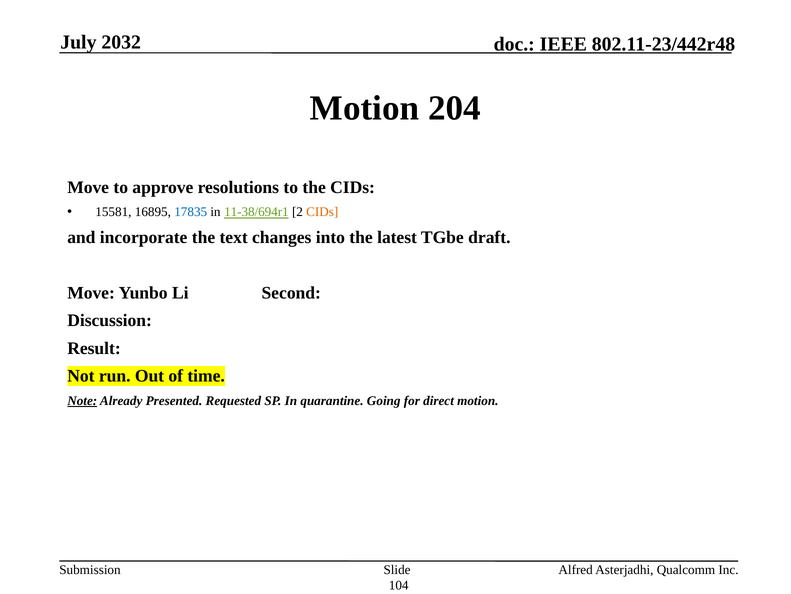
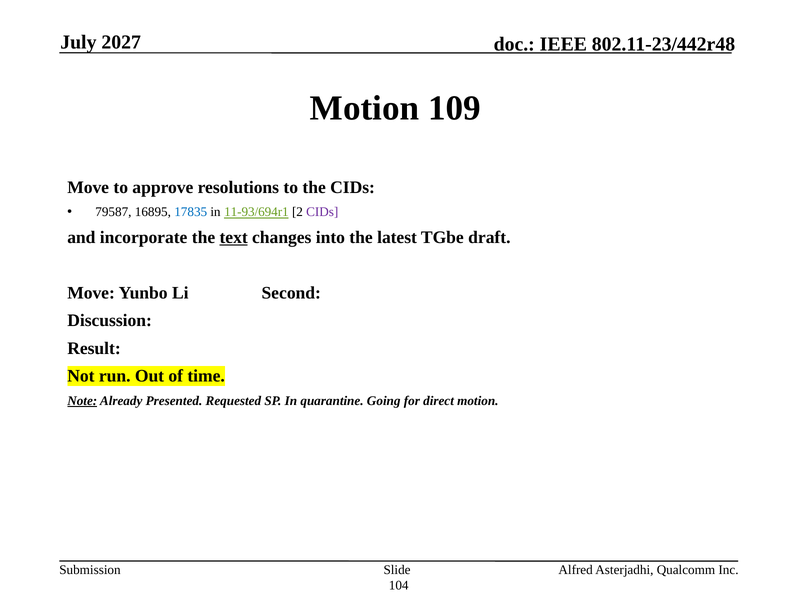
2032: 2032 -> 2027 (121, 42)
204: 204 -> 109 (454, 108)
15581: 15581 -> 79587 (113, 212)
11-38/694r1: 11-38/694r1 -> 11-93/694r1 (256, 212)
CIDs colour: orange -> purple (322, 212)
text underline: none -> present (234, 237)
